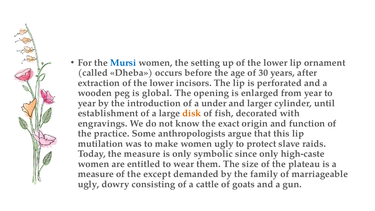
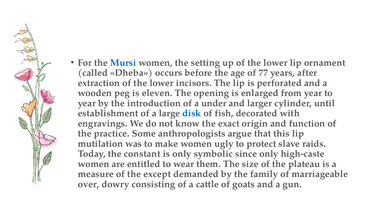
30: 30 -> 77 (263, 73)
global: global -> eleven (157, 93)
disk colour: orange -> blue (192, 113)
the measure: measure -> constant (142, 154)
ugly: ugly -> over (89, 184)
